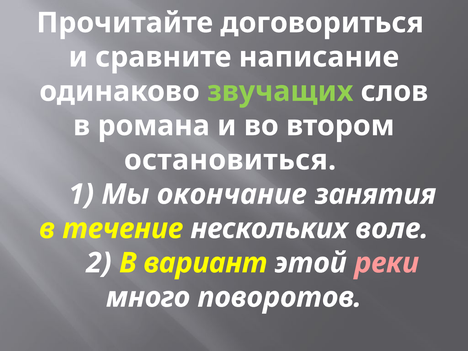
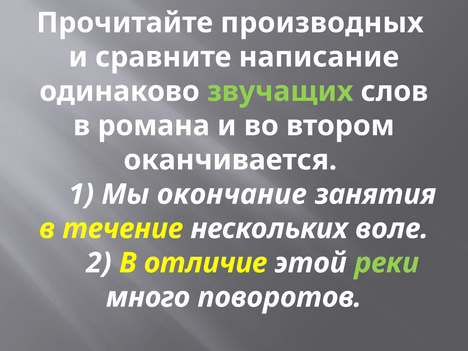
договориться: договориться -> производных (322, 23)
остановиться: остановиться -> оканчивается (230, 160)
вариант: вариант -> отличие (206, 263)
реки colour: pink -> light green (387, 263)
